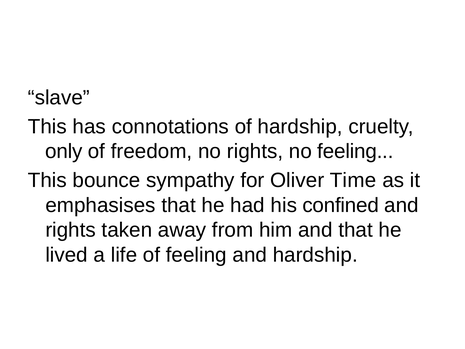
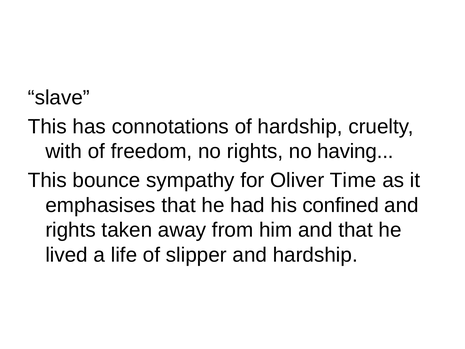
only: only -> with (64, 151)
no feeling: feeling -> having (355, 151)
of feeling: feeling -> slipper (196, 255)
